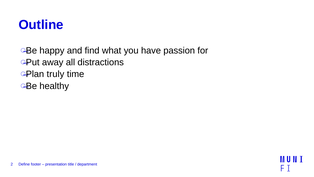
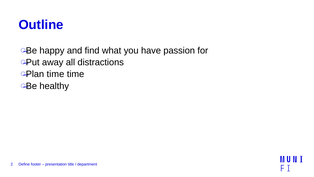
Plan truly: truly -> time (55, 74)
